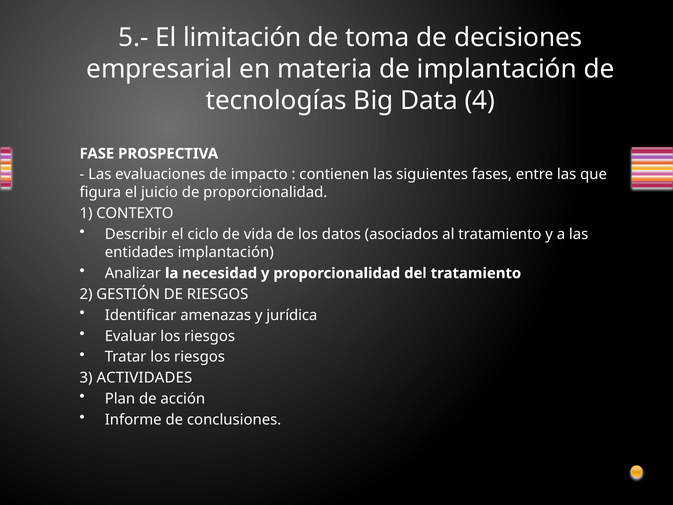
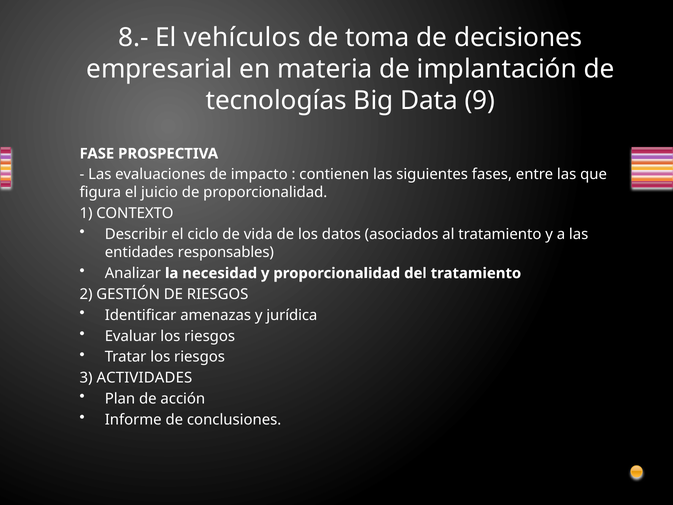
5.-: 5.- -> 8.- (133, 38)
limitación: limitación -> vehículos (242, 38)
4: 4 -> 9 (480, 101)
entidades implantación: implantación -> responsables (226, 252)
